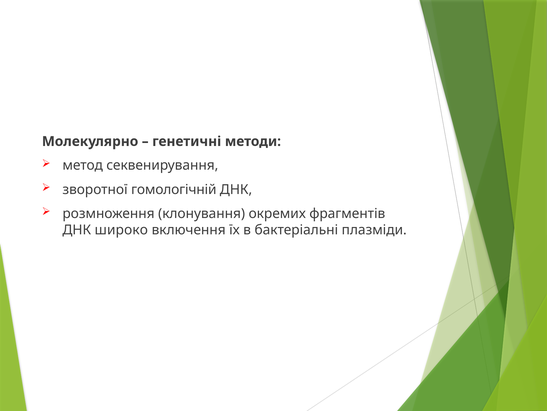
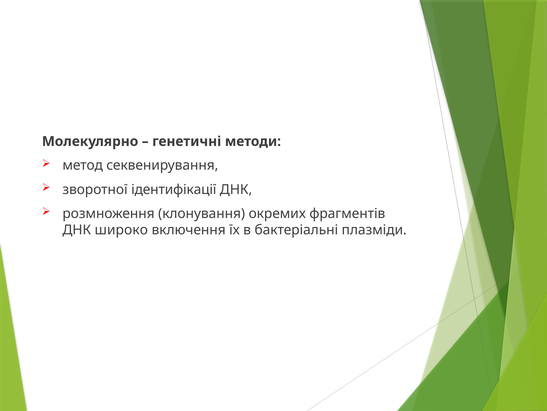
гомологічній: гомологічній -> ідентифікації (174, 189)
